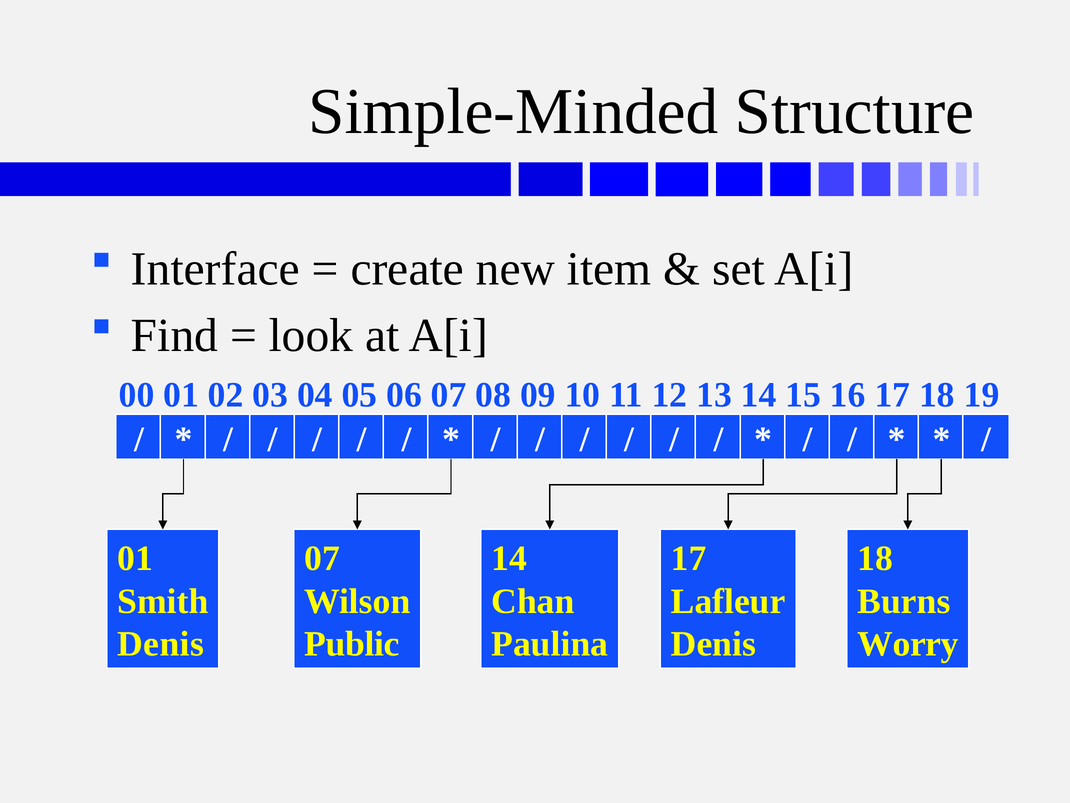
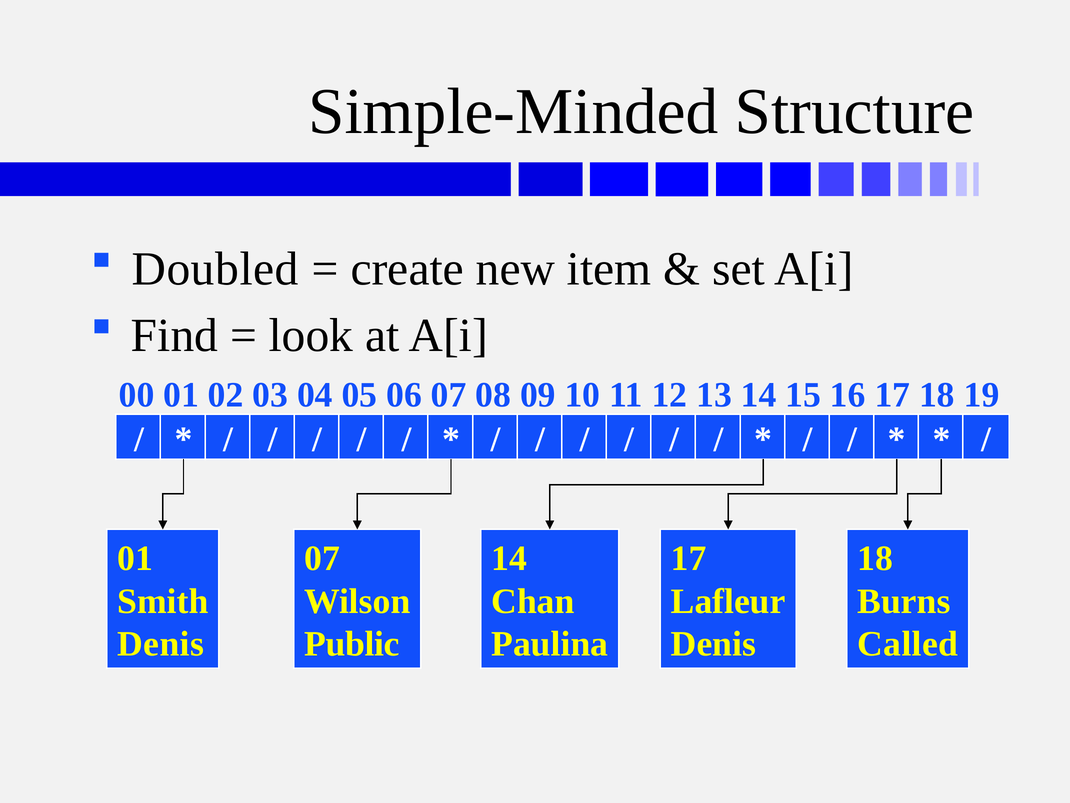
Interface: Interface -> Doubled (215, 269)
Worry: Worry -> Called (908, 644)
